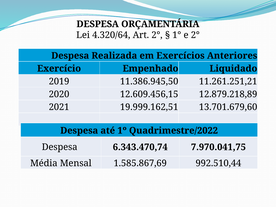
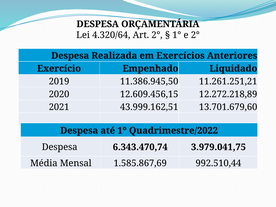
12.879.218,89: 12.879.218,89 -> 12.272.218,89 (228, 94)
19.999.162,51: 19.999.162,51 -> 43.999.162,51 (149, 107)
7.970.041,75: 7.970.041,75 -> 3.979.041,75 (218, 147)
